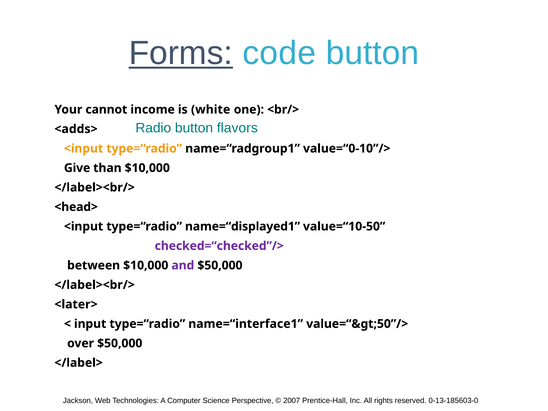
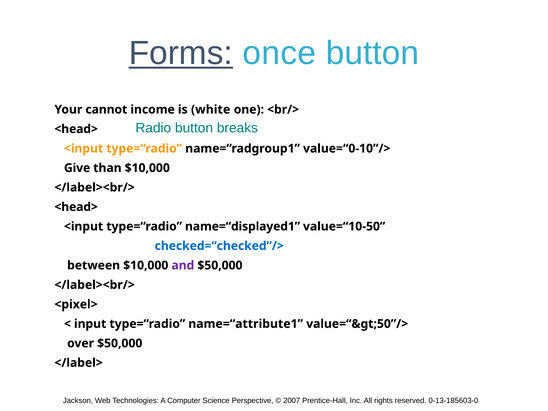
code: code -> once (279, 53)
flavors: flavors -> breaks (237, 128)
<adds>: <adds> -> <head> (76, 129)
checked=“checked”/> colour: purple -> blue (219, 246)
<later>: <later> -> <pixel> (76, 304)
name=“interface1: name=“interface1 -> name=“attribute1 (246, 324)
